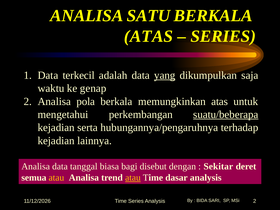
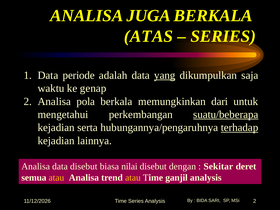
SATU: SATU -> JUGA (149, 16)
terkecil: terkecil -> periode (79, 75)
memungkinkan atas: atas -> dari (220, 101)
terhadap underline: none -> present (240, 128)
data tanggal: tanggal -> disebut (84, 167)
bagi: bagi -> nilai (129, 167)
atau underline: present -> none (133, 178)
dasar: dasar -> ganjil (177, 178)
